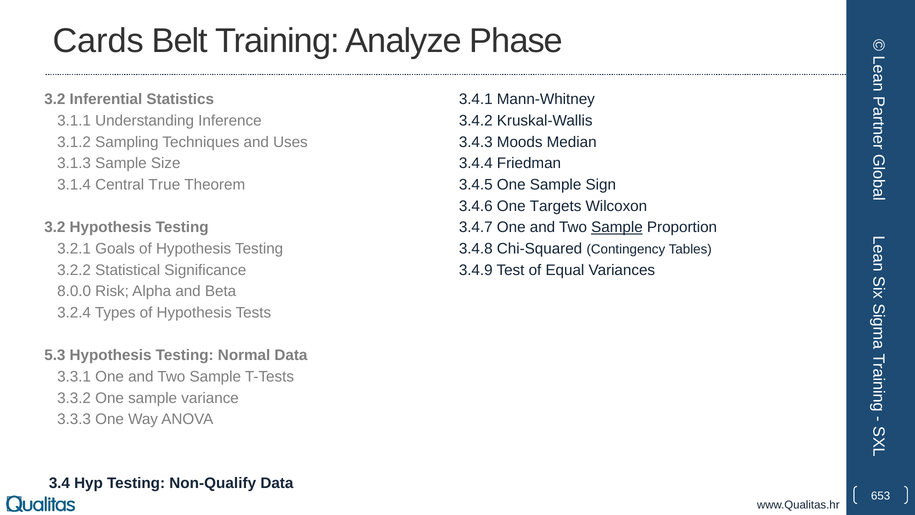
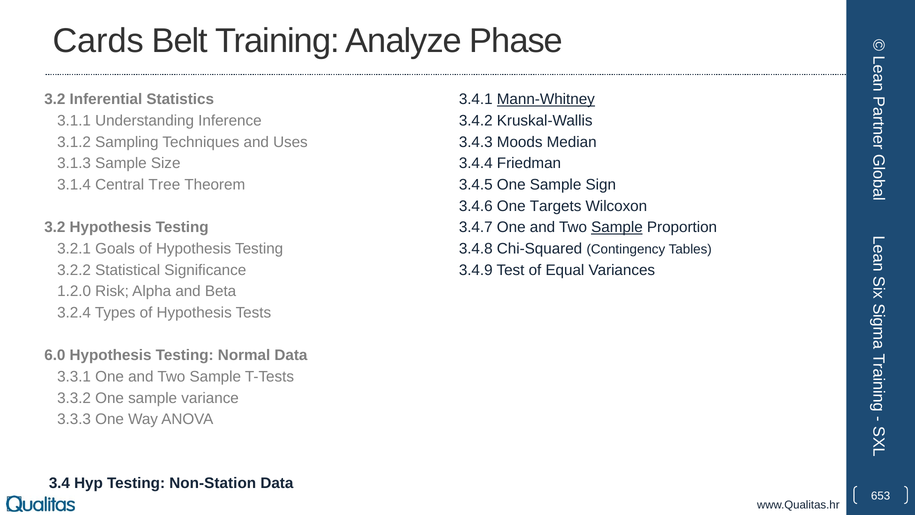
Mann-Whitney underline: none -> present (546, 99)
True: True -> Tree (164, 185)
8.0.0: 8.0.0 -> 1.2.0 (74, 291)
5.3: 5.3 -> 6.0 (55, 355)
Non-Qualify: Non-Qualify -> Non-Station (213, 483)
